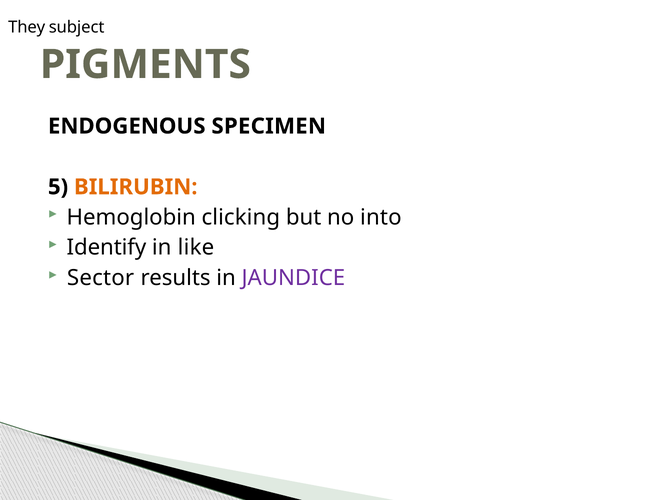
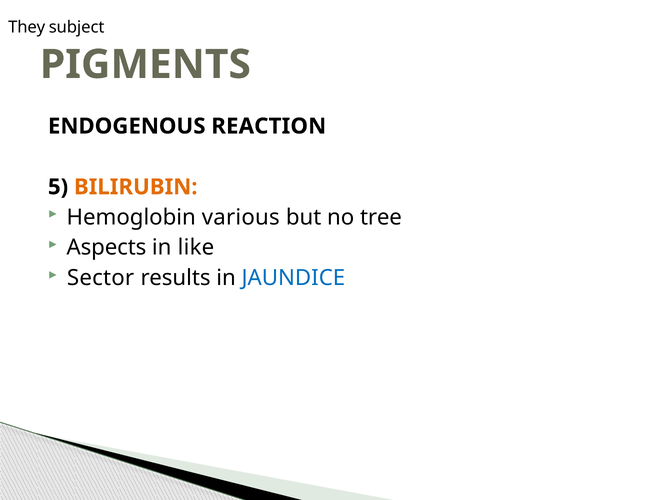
SPECIMEN: SPECIMEN -> REACTION (269, 126)
clicking: clicking -> various (241, 217)
into: into -> tree (381, 217)
Identify: Identify -> Aspects (106, 248)
JAUNDICE colour: purple -> blue (293, 278)
